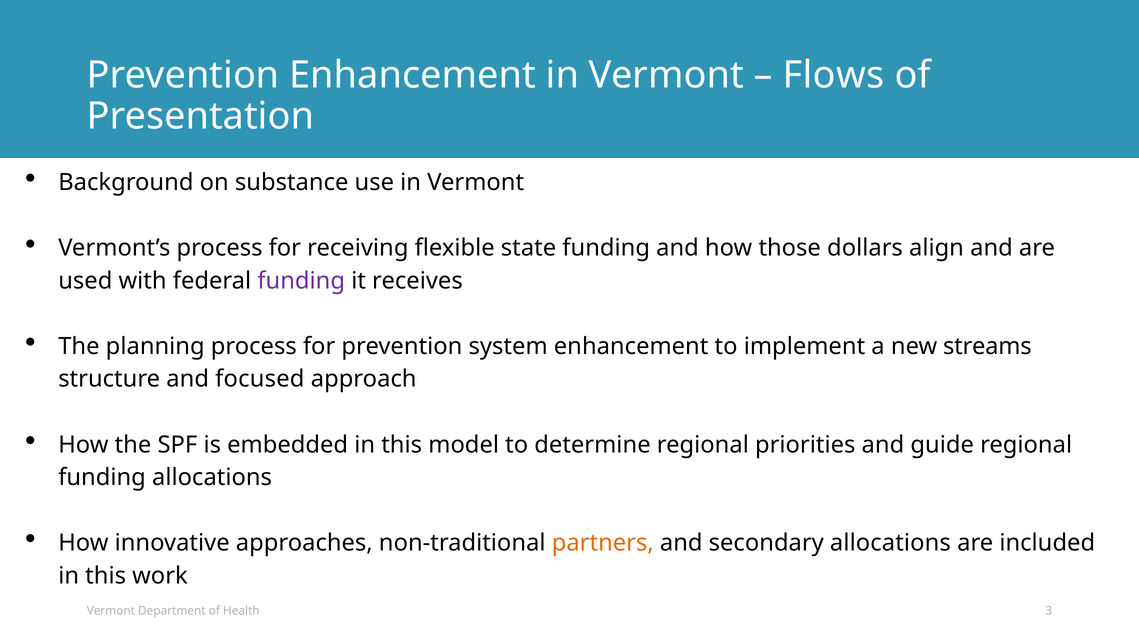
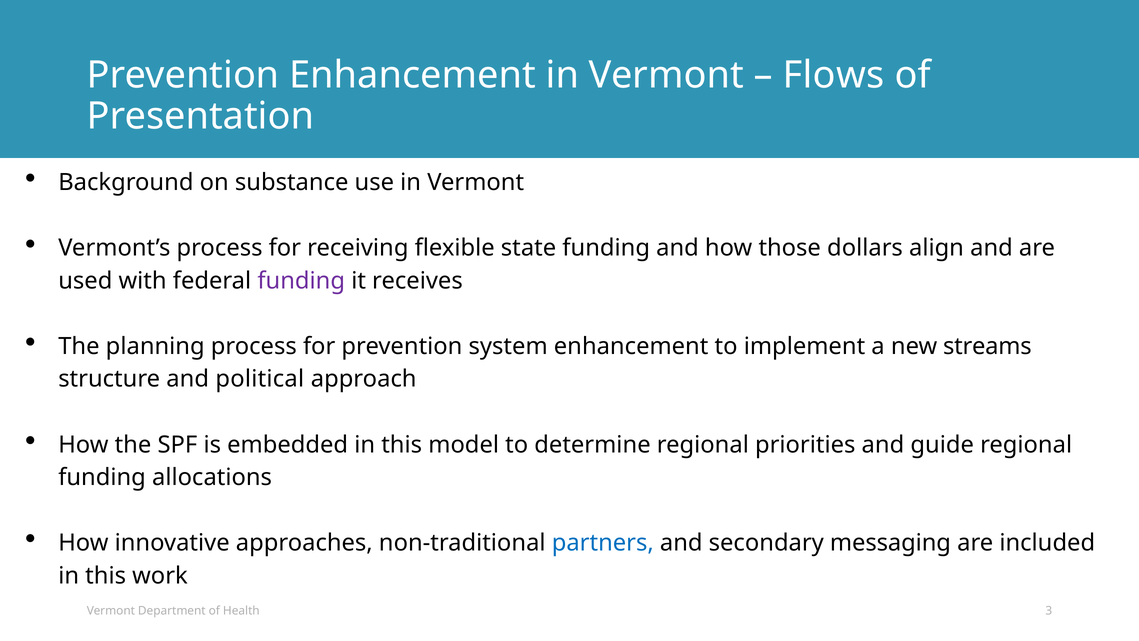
focused: focused -> political (260, 379)
partners colour: orange -> blue (603, 543)
secondary allocations: allocations -> messaging (890, 543)
